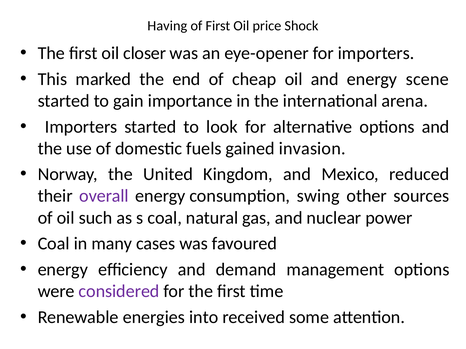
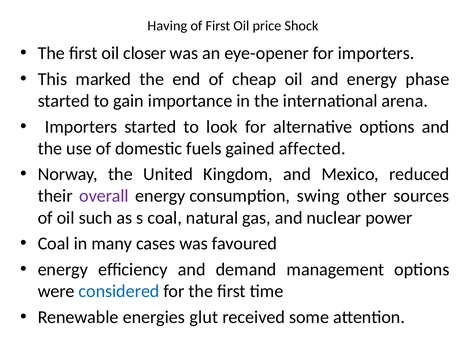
scene: scene -> phase (427, 79)
invasion: invasion -> affected (312, 149)
considered colour: purple -> blue (119, 292)
into: into -> glut (204, 318)
